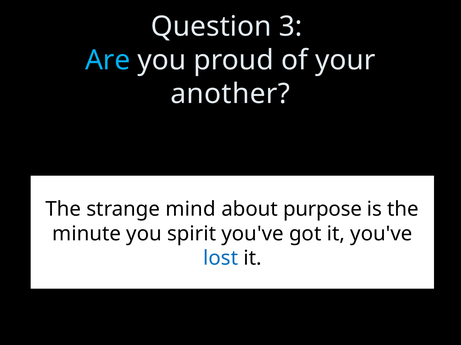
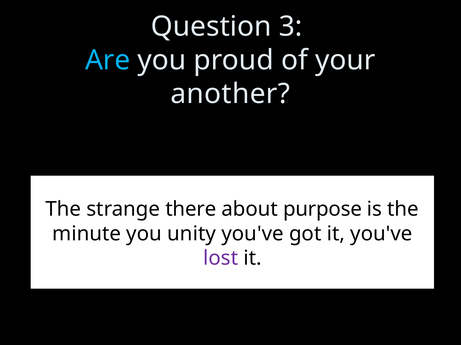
mind: mind -> there (191, 210)
spirit: spirit -> unity (192, 234)
lost colour: blue -> purple (221, 259)
